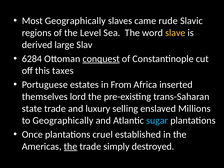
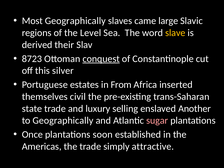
rude: rude -> large (168, 21)
large: large -> their (64, 45)
6284: 6284 -> 8723 (32, 59)
taxes: taxes -> silver (63, 71)
lord: lord -> civil (78, 97)
Millions: Millions -> Another (195, 109)
sugar colour: light blue -> pink (157, 121)
cruel: cruel -> soon (103, 134)
the underline: present -> none (71, 146)
destroyed: destroyed -> attractive (153, 146)
